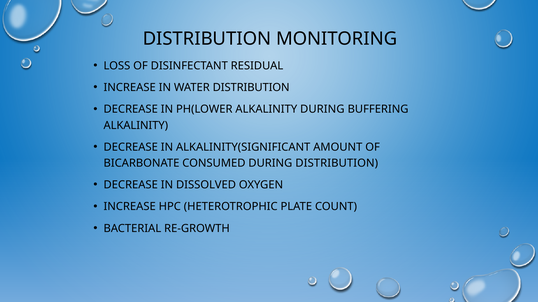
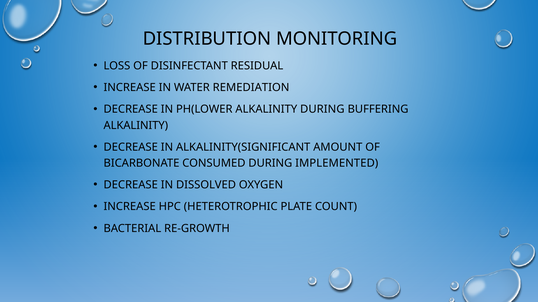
WATER DISTRIBUTION: DISTRIBUTION -> REMEDIATION (251, 88)
DURING DISTRIBUTION: DISTRIBUTION -> IMPLEMENTED (337, 164)
